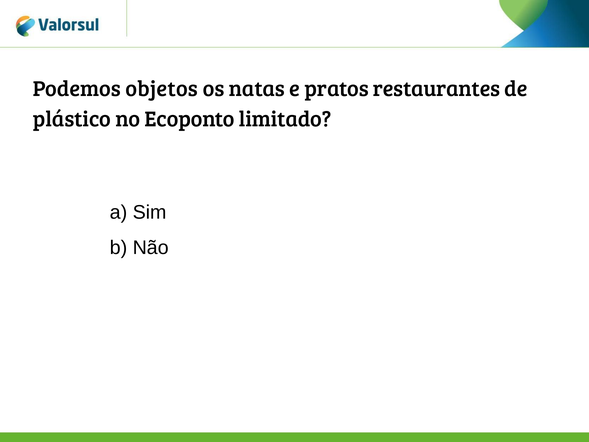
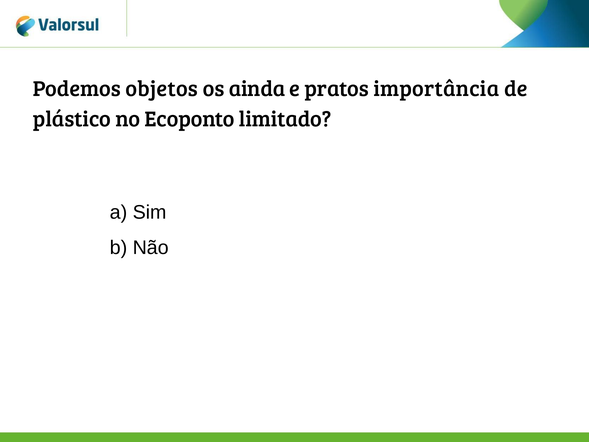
natas: natas -> ainda (257, 89)
restaurantes: restaurantes -> importância (436, 89)
